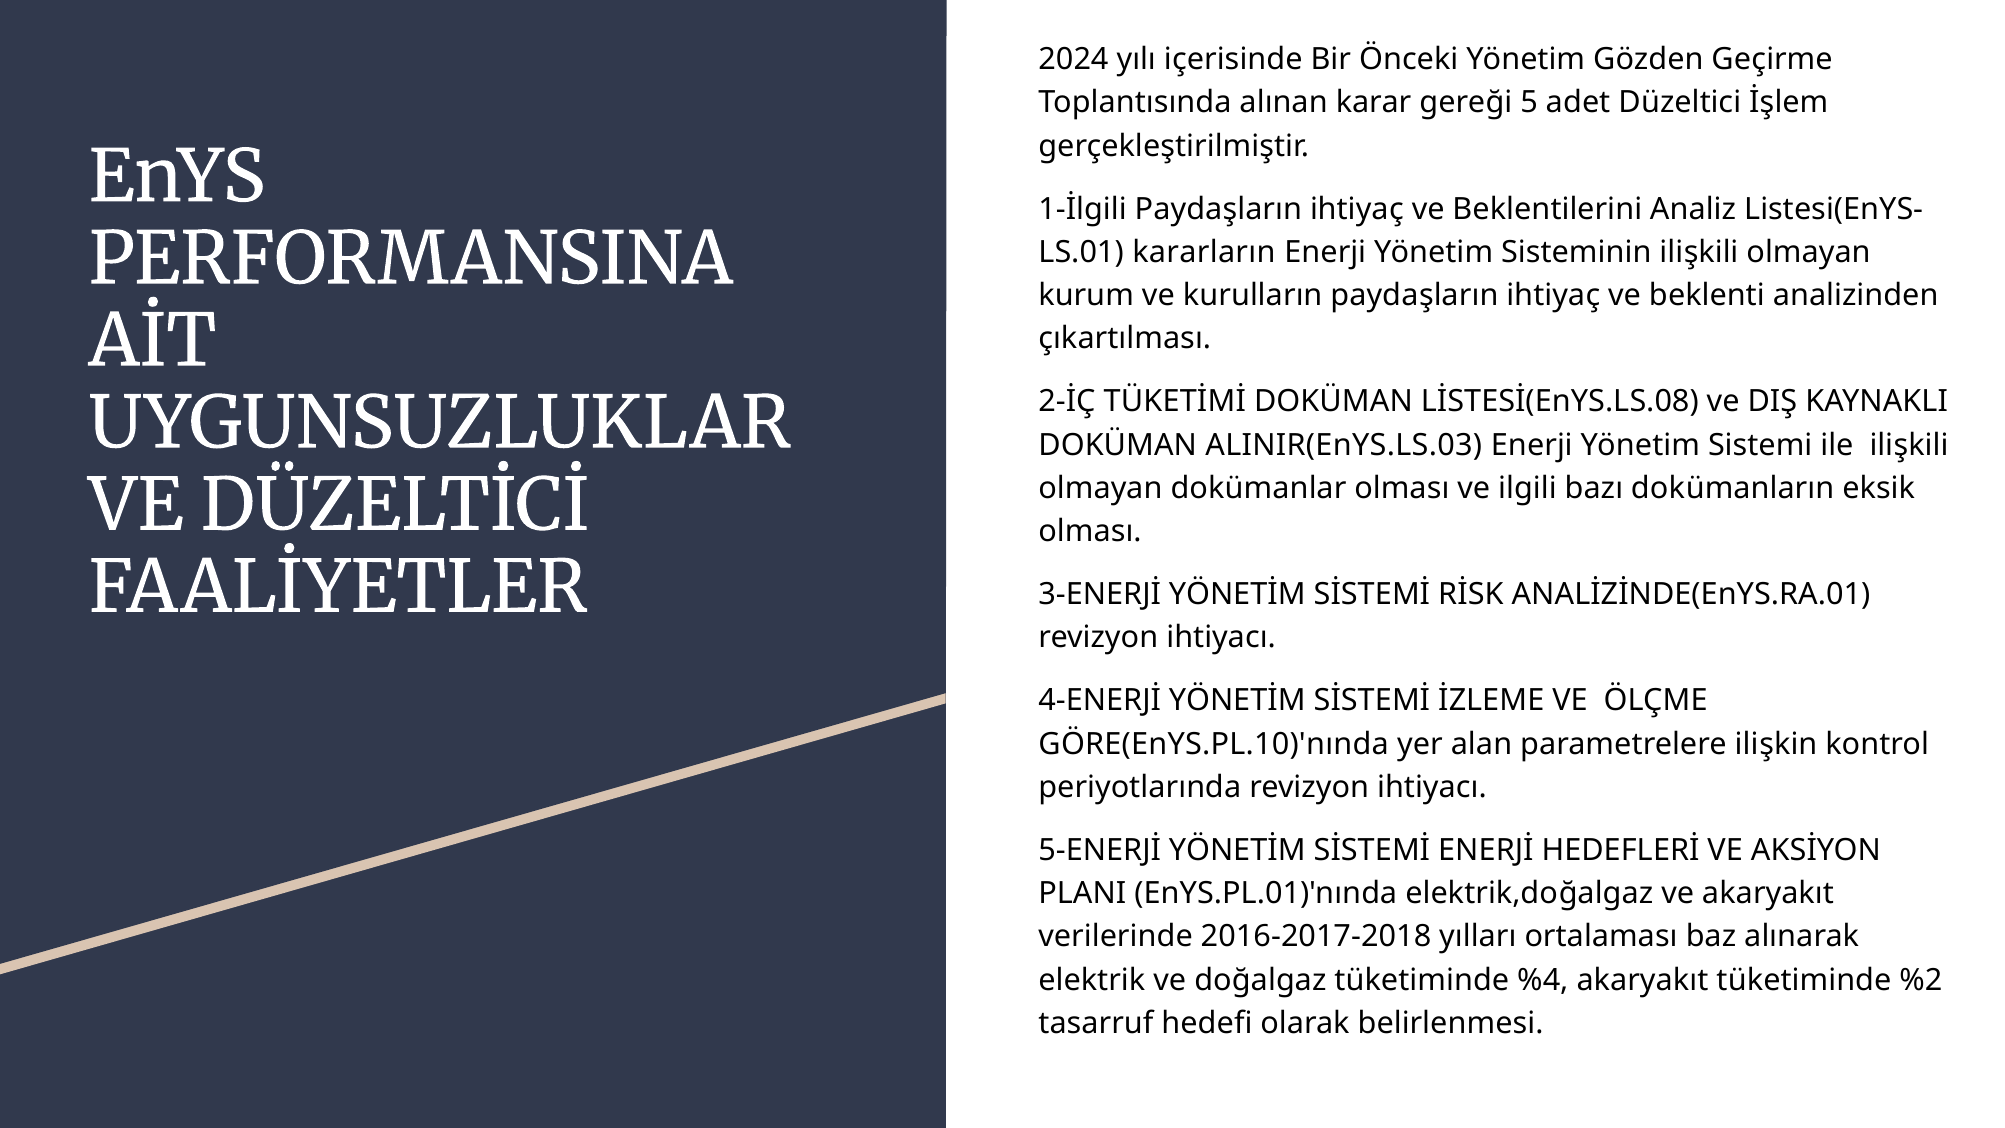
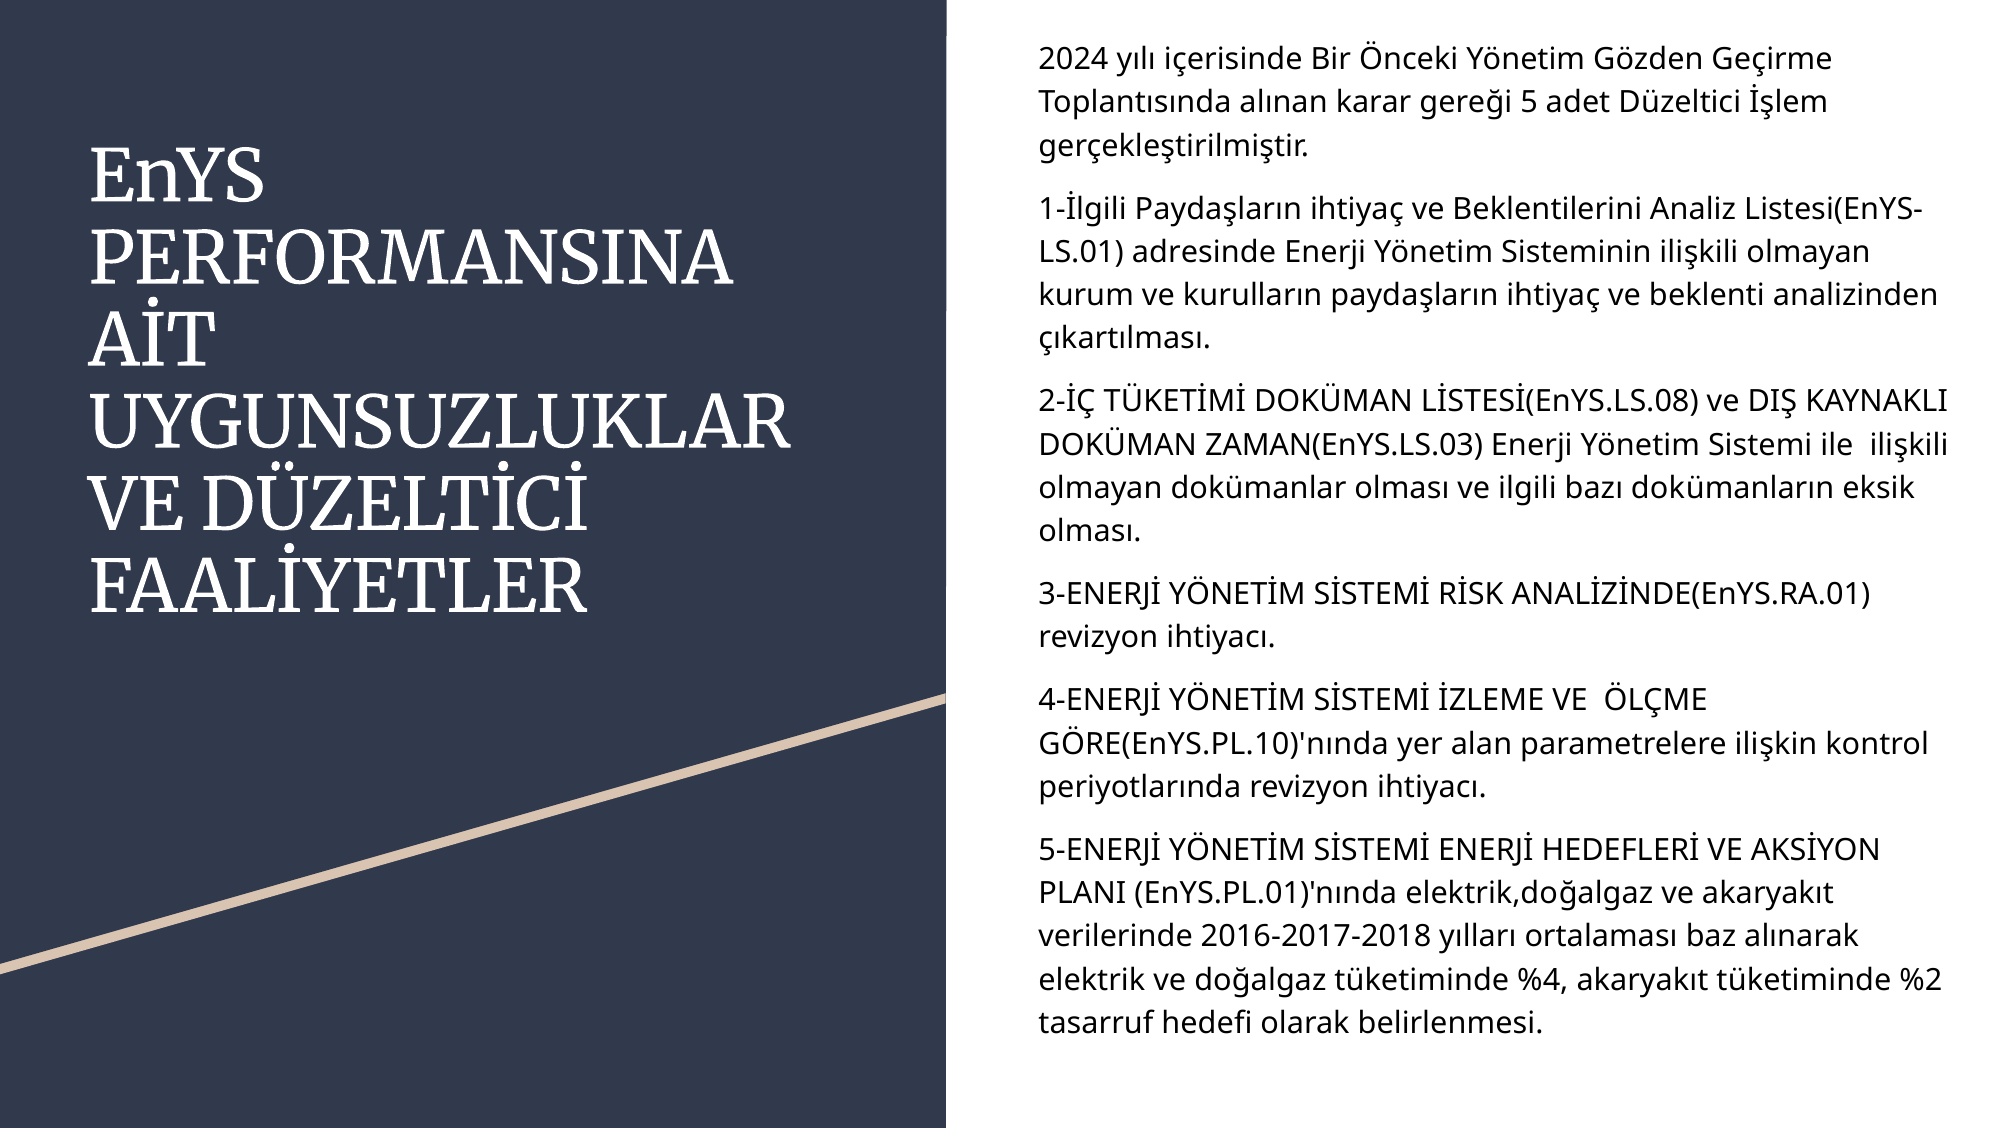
kararların: kararların -> adresinde (1204, 252)
ALINIR(EnYS.LS.03: ALINIR(EnYS.LS.03 -> ZAMAN(EnYS.LS.03 (1344, 445)
